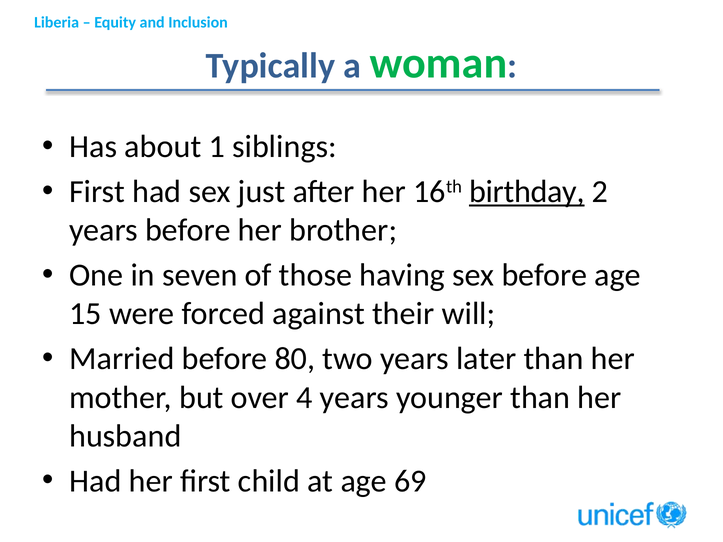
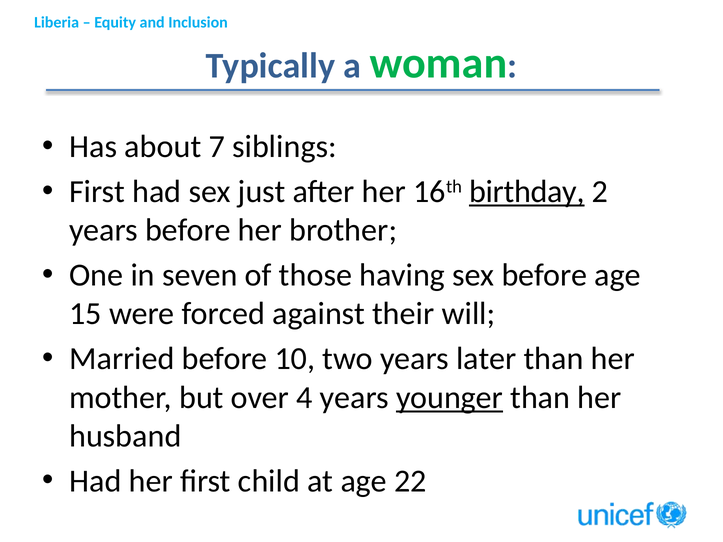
1: 1 -> 7 (217, 147)
80: 80 -> 10 (295, 359)
younger underline: none -> present (450, 398)
69: 69 -> 22 (410, 481)
